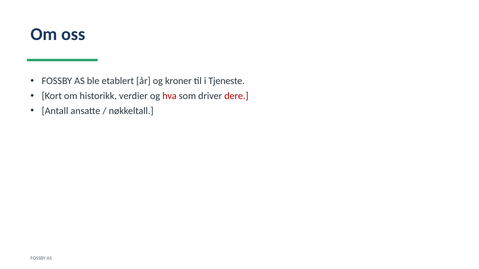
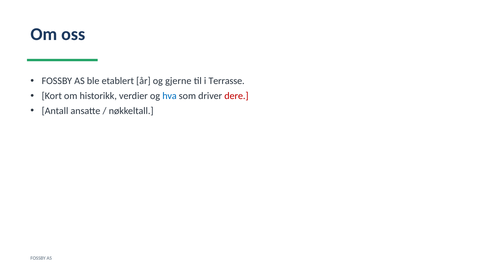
kroner: kroner -> gjerne (178, 81)
Tjeneste: Tjeneste -> Terrasse (227, 81)
hva colour: red -> blue (170, 96)
